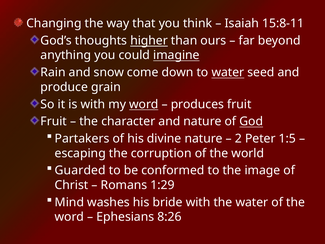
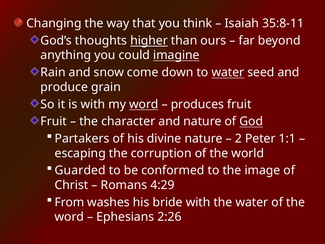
15:8-11: 15:8-11 -> 35:8-11 (283, 23)
1:5: 1:5 -> 1:1 (287, 138)
1:29: 1:29 -> 4:29 (163, 185)
Mind: Mind -> From (69, 202)
8:26: 8:26 -> 2:26 (169, 217)
